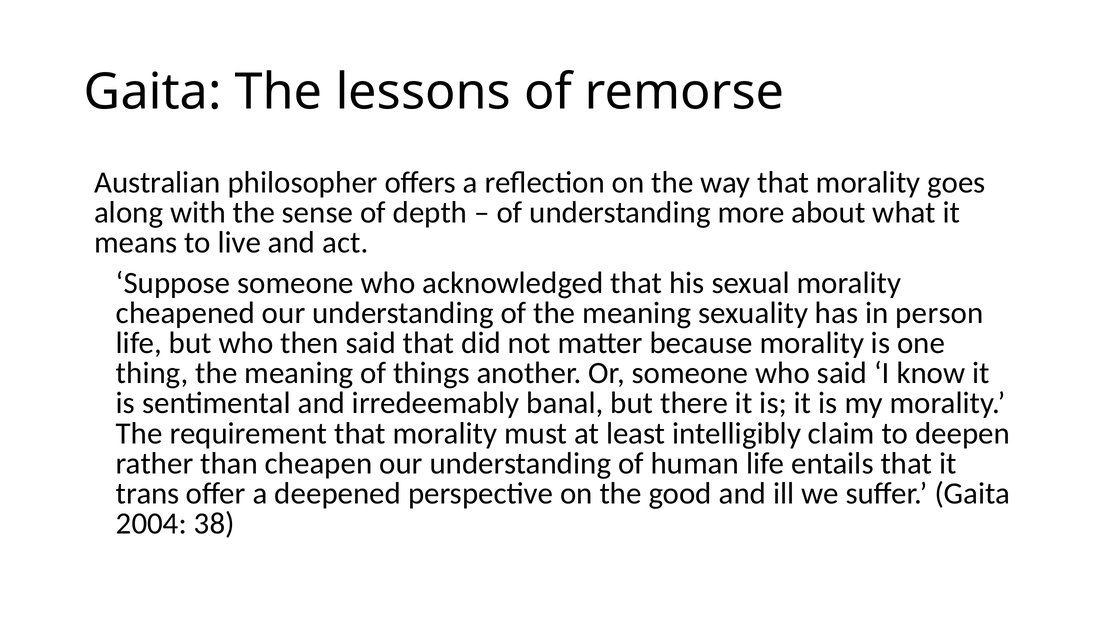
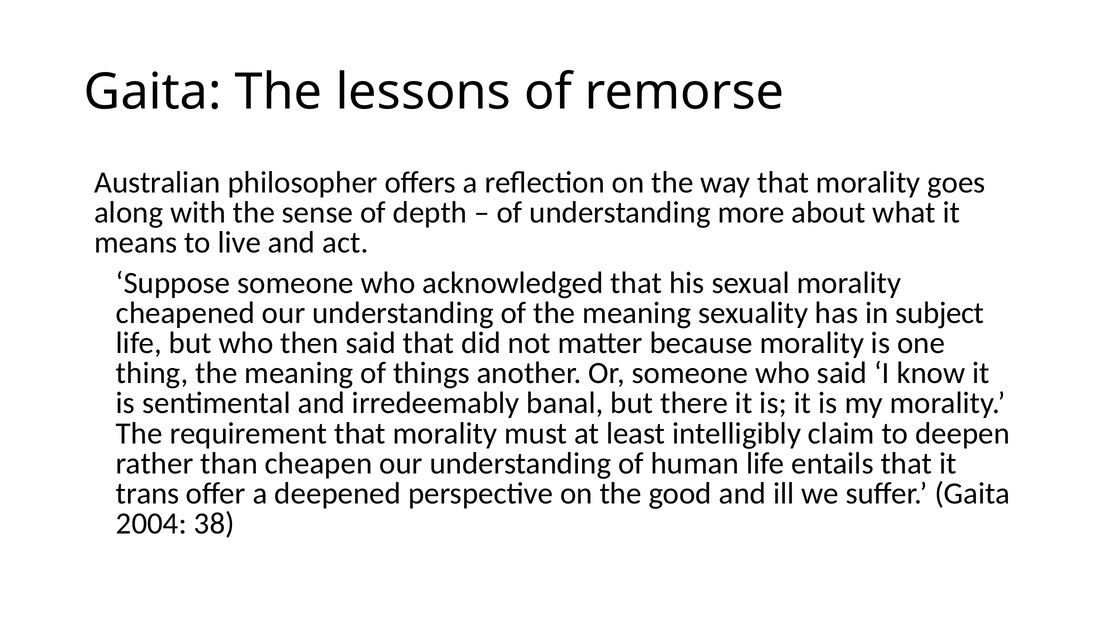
person: person -> subject (940, 313)
